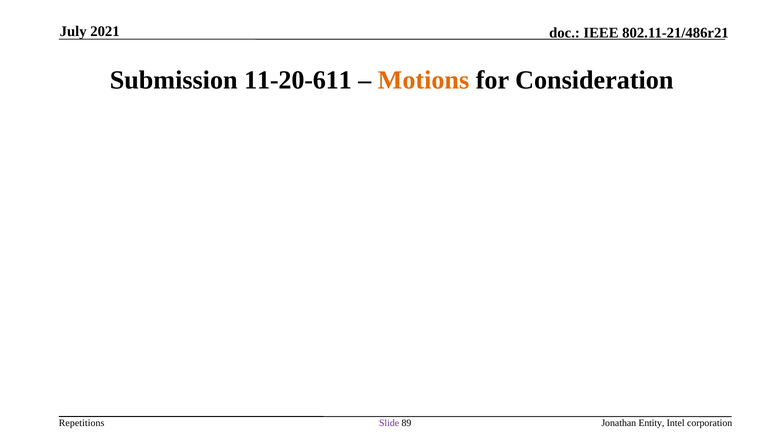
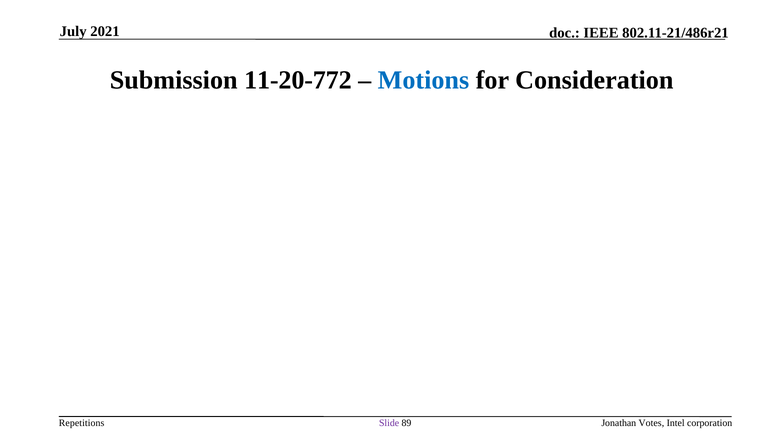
11-20-611: 11-20-611 -> 11-20-772 (298, 80)
Motions colour: orange -> blue (423, 80)
Entity: Entity -> Votes (651, 423)
